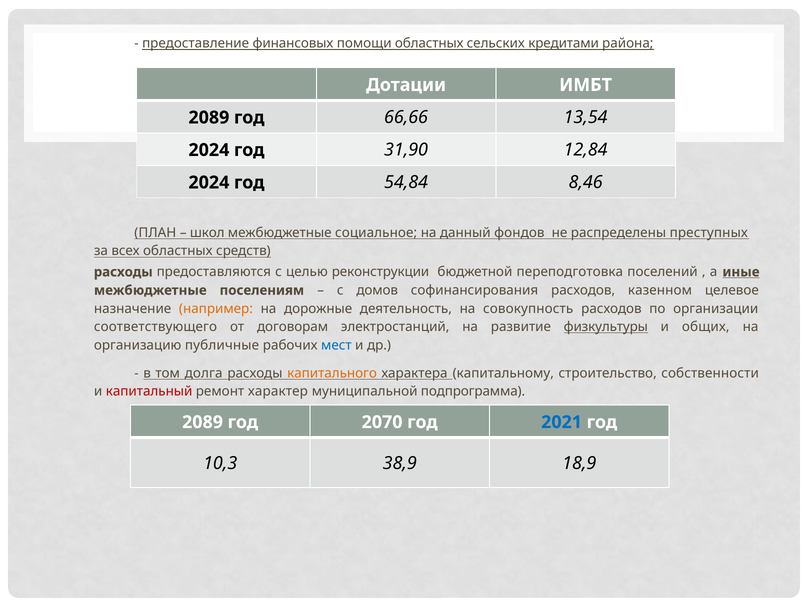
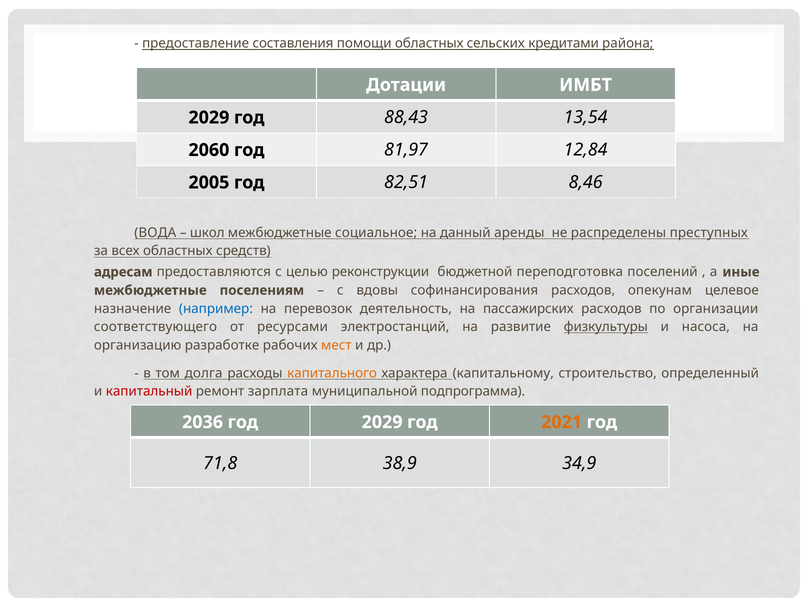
финансовых: финансовых -> составления (293, 43)
2089: 2089 -> 2029 (209, 118)
66,66: 66,66 -> 88,43 (406, 118)
2024: 2024 -> 2060 (209, 150)
31,90: 31,90 -> 81,97 (406, 150)
2024: 2024 -> 2005 (209, 183)
54,84: 54,84 -> 82,51 (406, 183)
ПЛАН: ПЛАН -> ВОДА (155, 233)
фондов: фондов -> аренды (519, 233)
расходы: расходы -> адресам (123, 272)
иные underline: present -> none (741, 272)
домов: домов -> вдовы (377, 290)
казенном: казенном -> опекунам (660, 290)
например colour: orange -> blue (216, 309)
дорожные: дорожные -> перевозок (318, 309)
совокупность: совокупность -> пассажирских (528, 309)
договорам: договорам -> ресурсами (292, 327)
общих: общих -> насоса (706, 327)
публичные: публичные -> разработке (222, 345)
мест colour: blue -> orange (336, 345)
собственности: собственности -> определенный (710, 373)
характер: характер -> зарплата (278, 391)
2089: 2089 -> 2036 (203, 422)
год 2070: 2070 -> 2029 (382, 422)
2021 colour: blue -> orange (562, 422)
10,3: 10,3 -> 71,8 (220, 464)
18,9: 18,9 -> 34,9 (579, 464)
